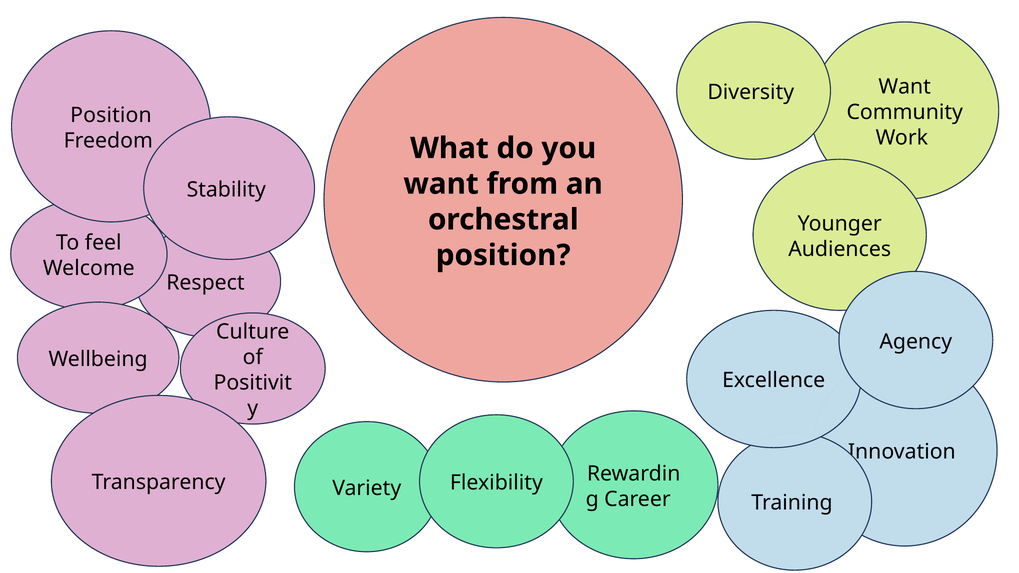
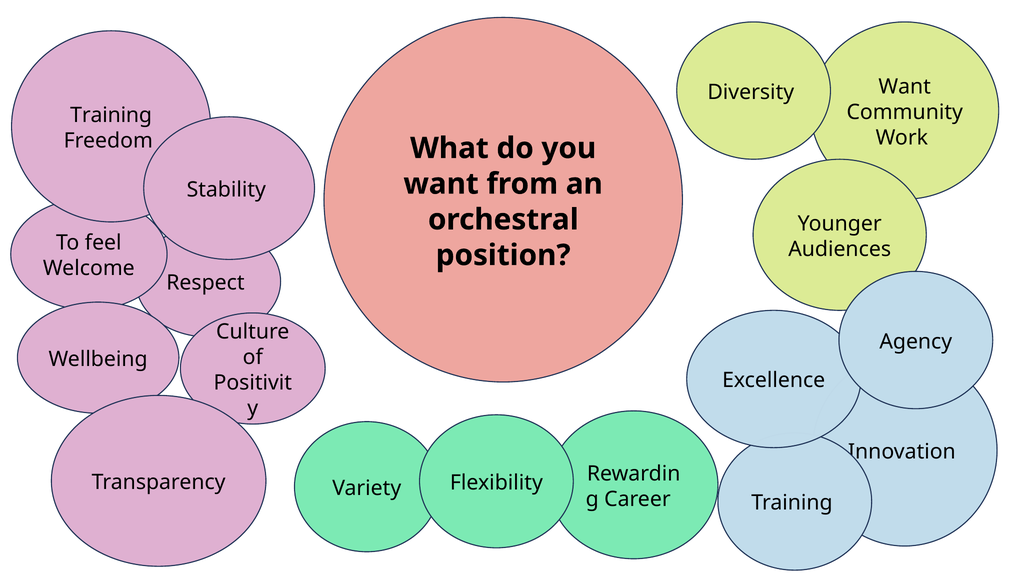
Position: Position -> Training (111, 115)
